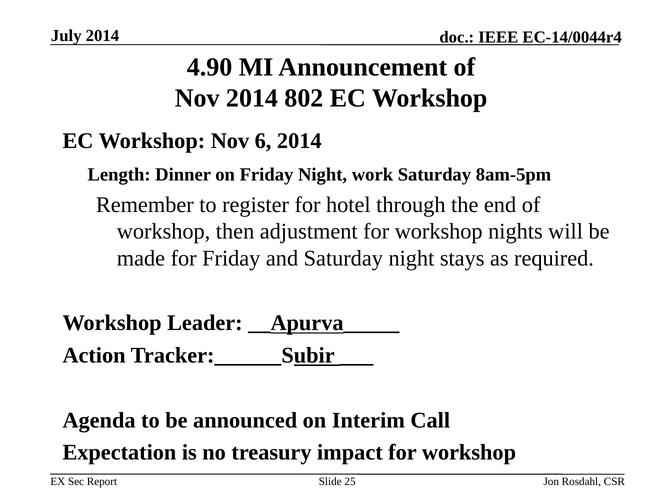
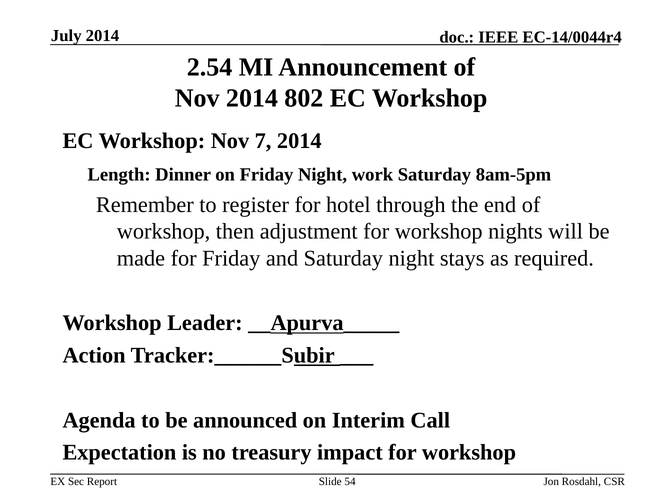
4.90: 4.90 -> 2.54 (210, 67)
6: 6 -> 7 (263, 141)
25: 25 -> 54 (350, 481)
